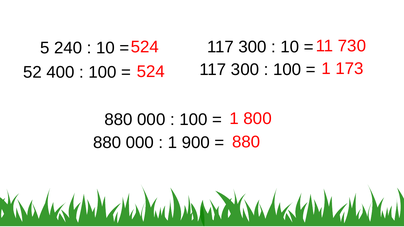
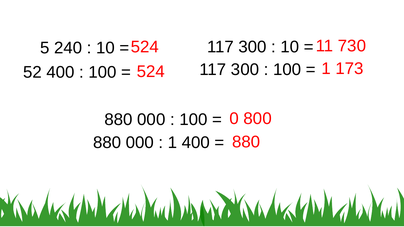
1: 1 -> 0 (234, 119)
1 900: 900 -> 400 (196, 143)
